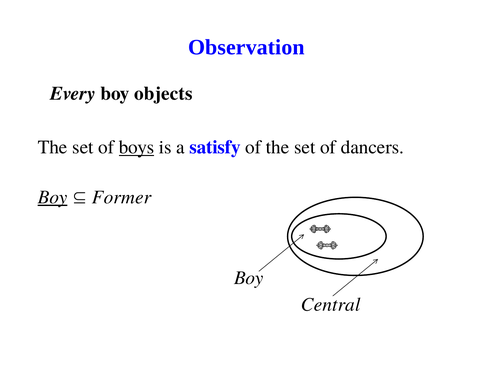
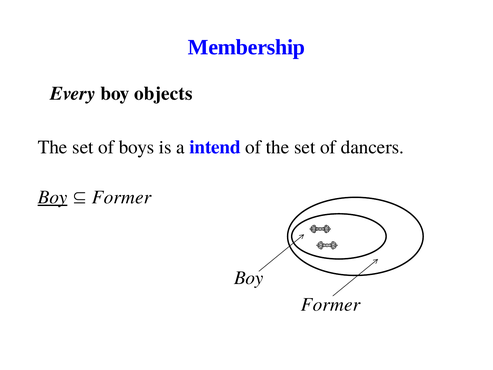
Observation: Observation -> Membership (247, 47)
boys underline: present -> none (137, 147)
satisfy: satisfy -> intend (215, 147)
Central: Central -> Former (331, 304)
